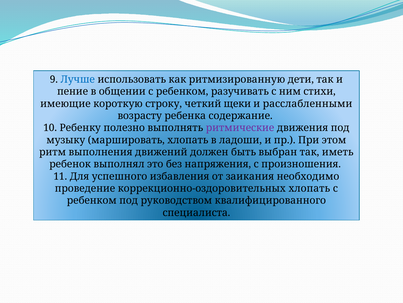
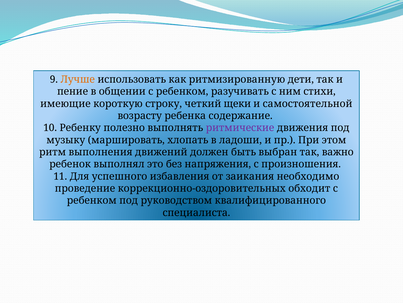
Лучше colour: blue -> orange (78, 79)
расслабленными: расслабленными -> самостоятельной (308, 103)
иметь: иметь -> важно (338, 152)
коррекционно-оздоровительных хлопать: хлопать -> обходит (309, 188)
